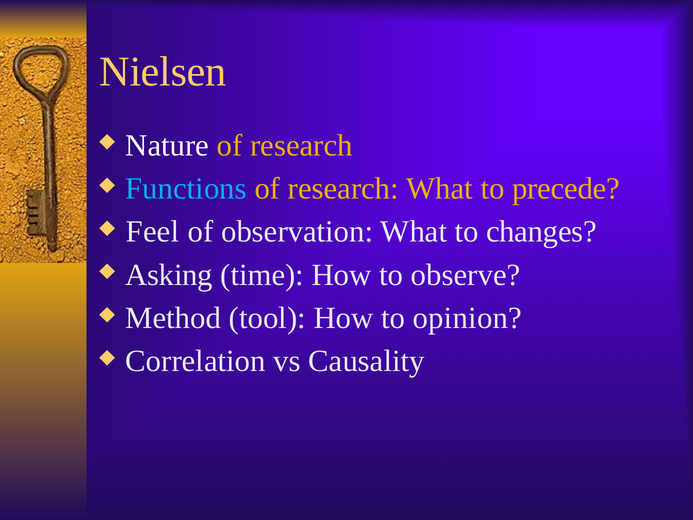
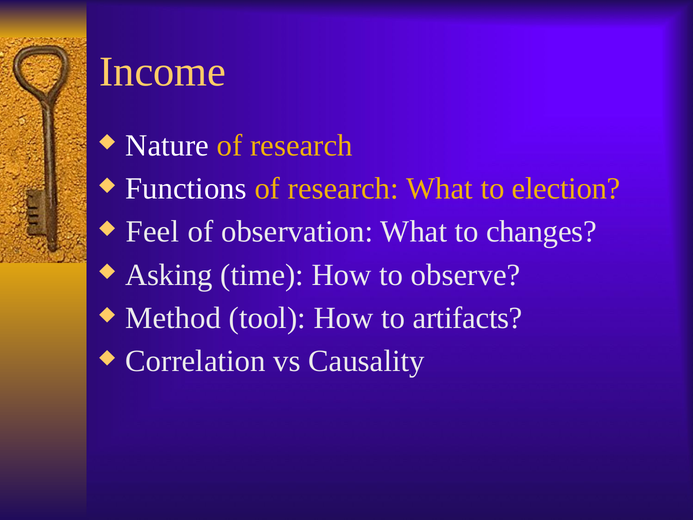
Nielsen: Nielsen -> Income (163, 72)
Functions colour: light blue -> white (186, 189)
precede: precede -> election (566, 189)
opinion: opinion -> artifacts (468, 318)
